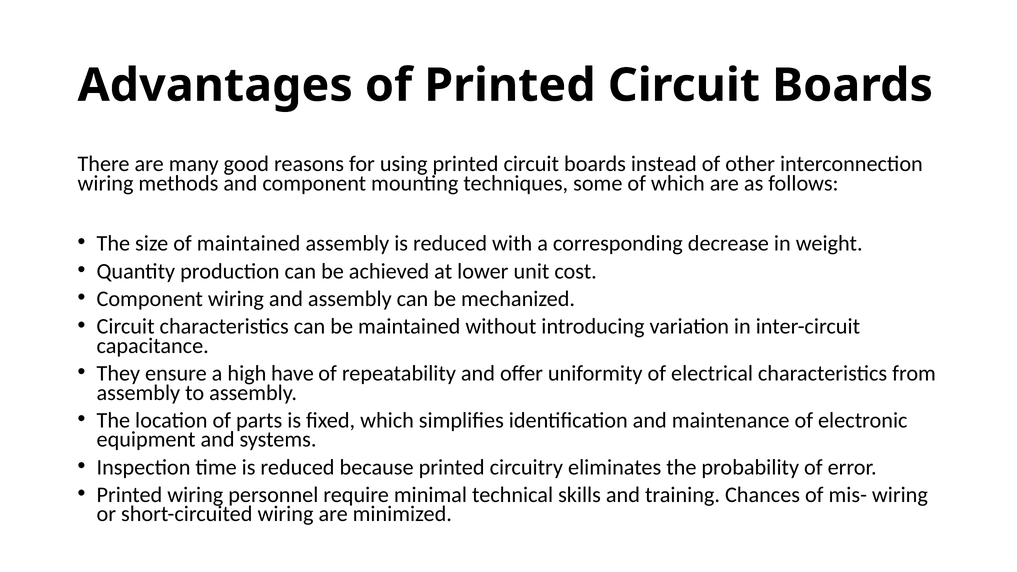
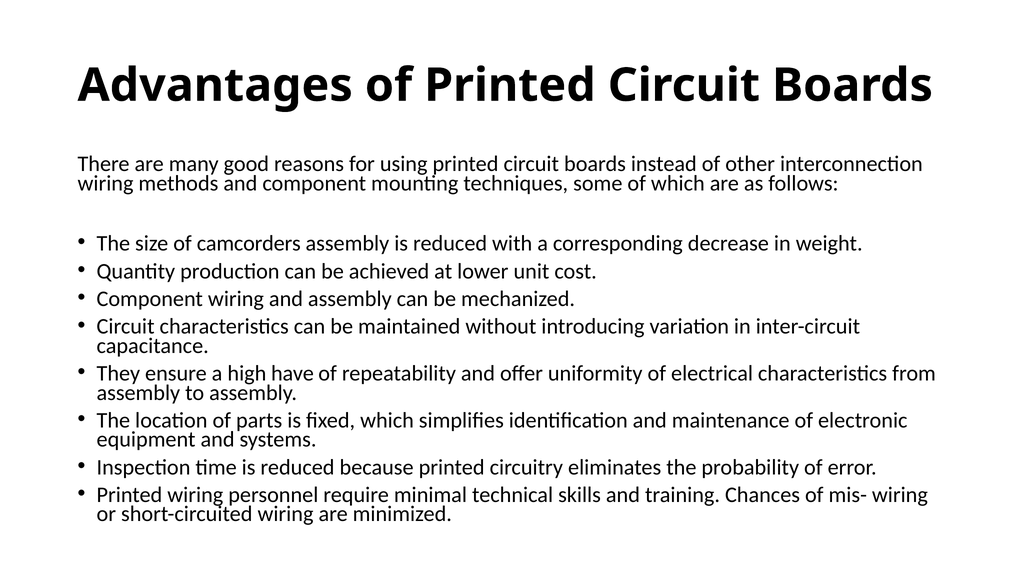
of maintained: maintained -> camcorders (249, 244)
